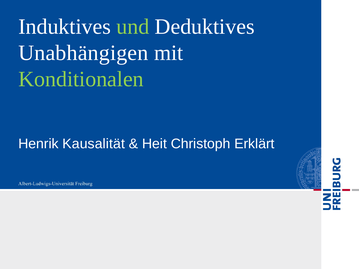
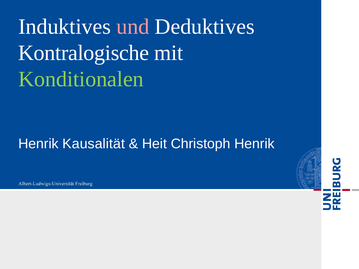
und colour: light green -> pink (133, 27)
Unabhängigen: Unabhängigen -> Kontralogische (84, 53)
Christoph Erklärt: Erklärt -> Henrik (254, 144)
